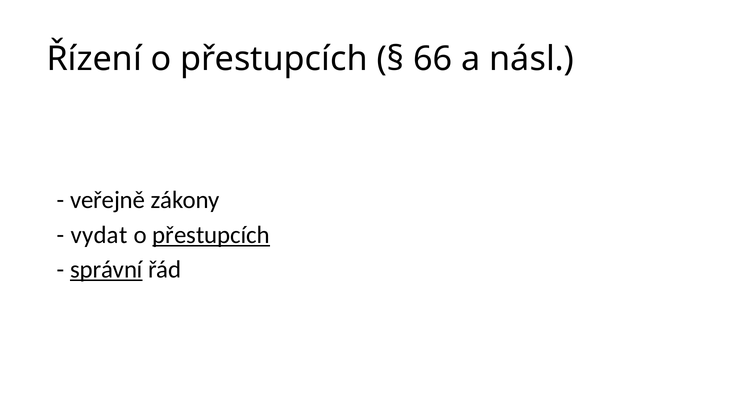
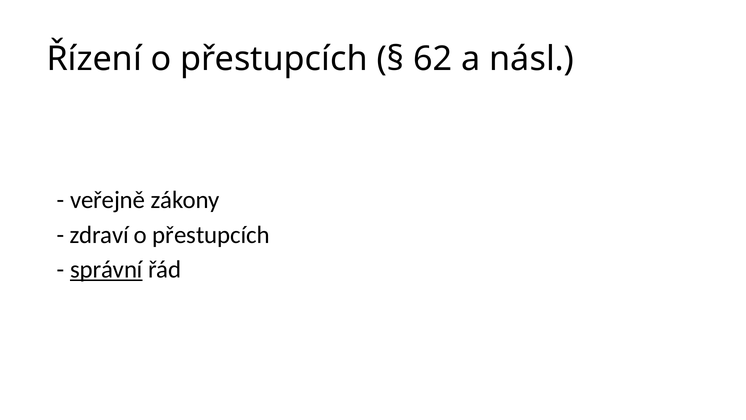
66: 66 -> 62 (433, 59)
vydat: vydat -> zdraví (99, 235)
přestupcích underline: present -> none (211, 235)
